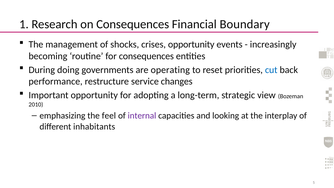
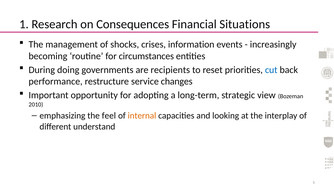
Boundary: Boundary -> Situations (245, 24)
crises opportunity: opportunity -> information (191, 44)
for consequences: consequences -> circumstances (146, 56)
operating: operating -> recipients (170, 70)
internal colour: purple -> orange (142, 116)
inhabitants: inhabitants -> understand (94, 126)
